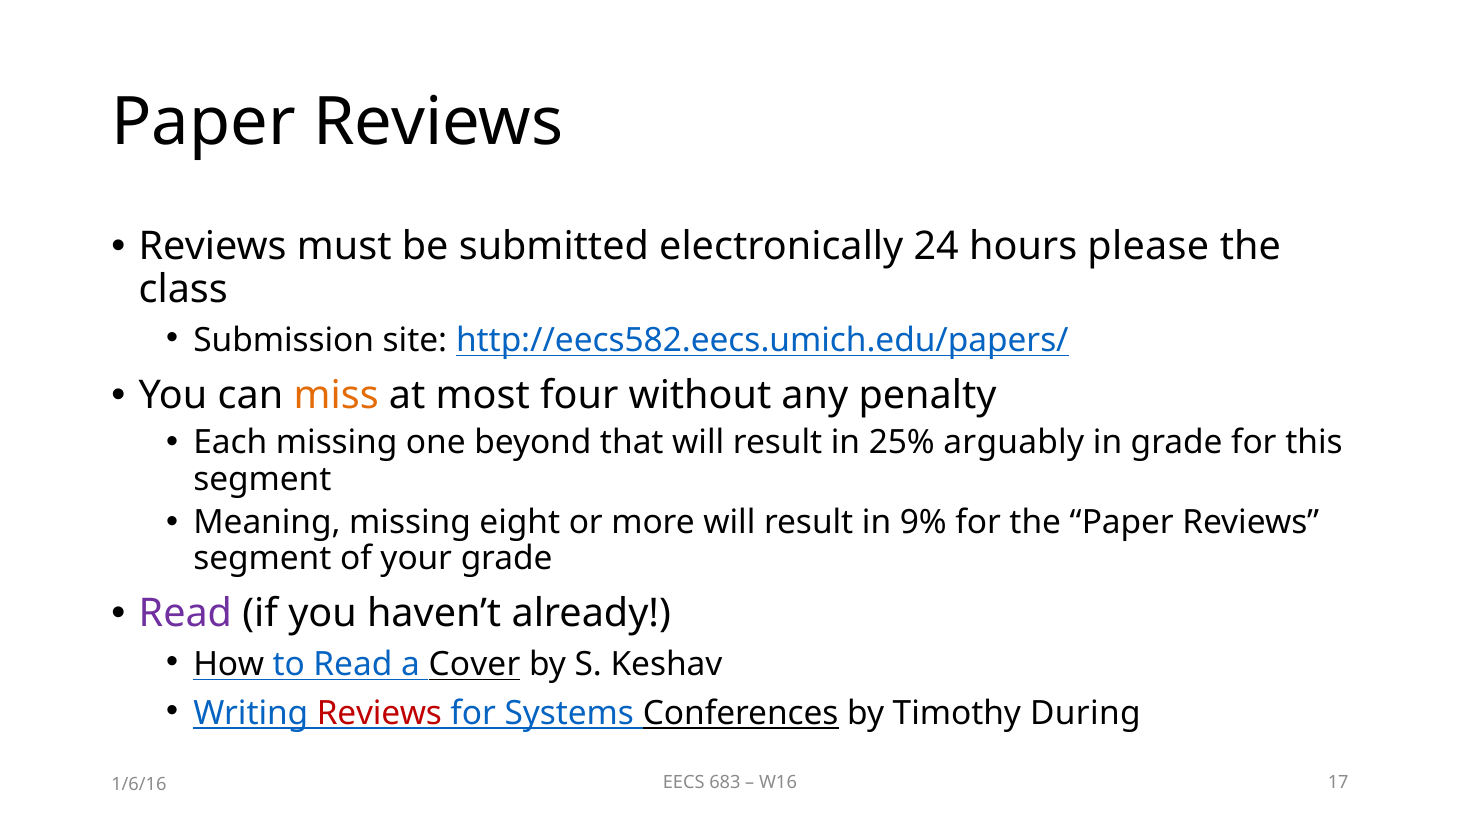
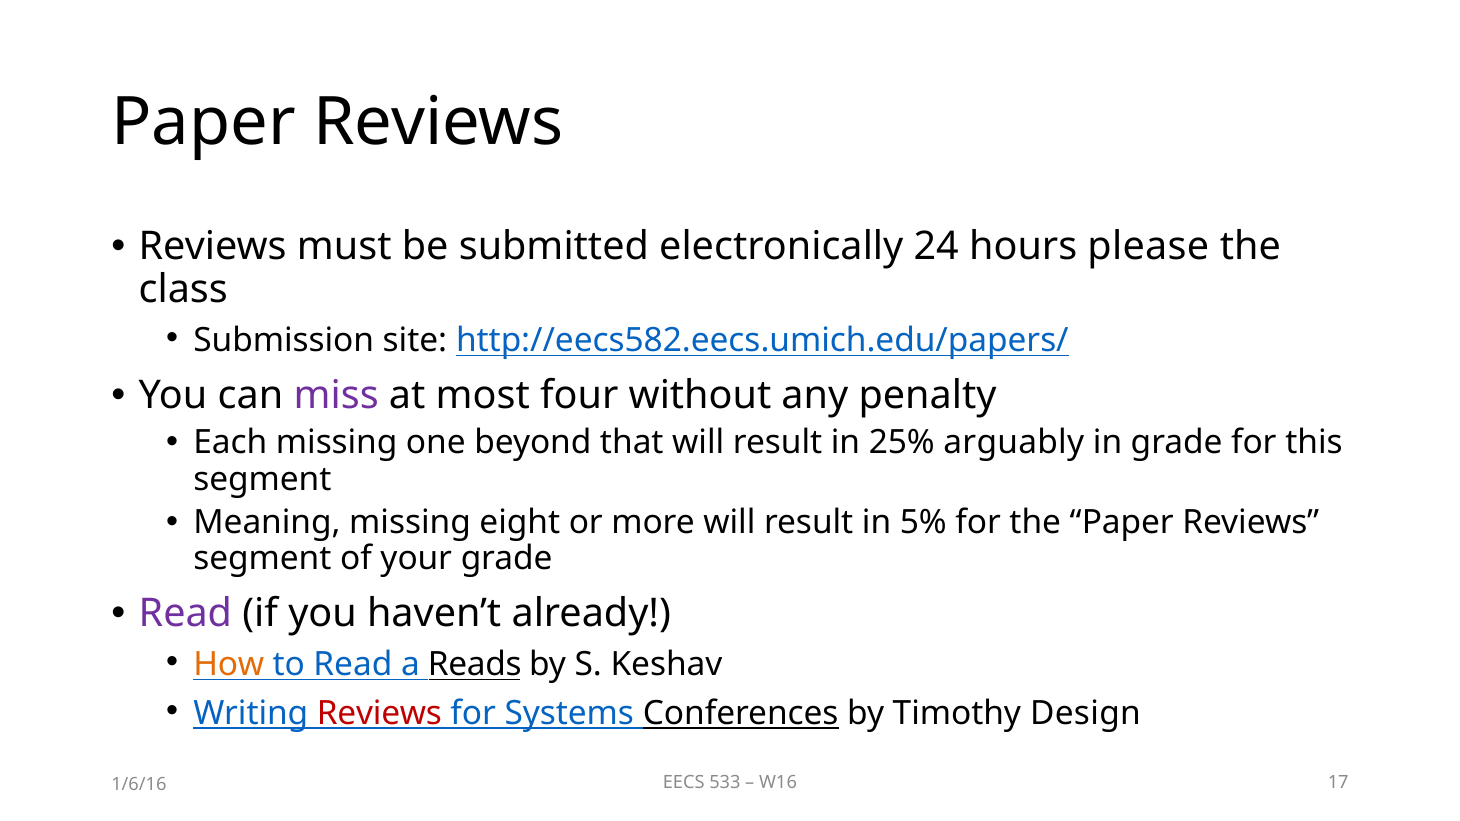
miss colour: orange -> purple (336, 396)
9%: 9% -> 5% (923, 523)
How colour: black -> orange (229, 665)
Cover: Cover -> Reads (475, 665)
During: During -> Design (1085, 713)
683: 683 -> 533 (725, 783)
